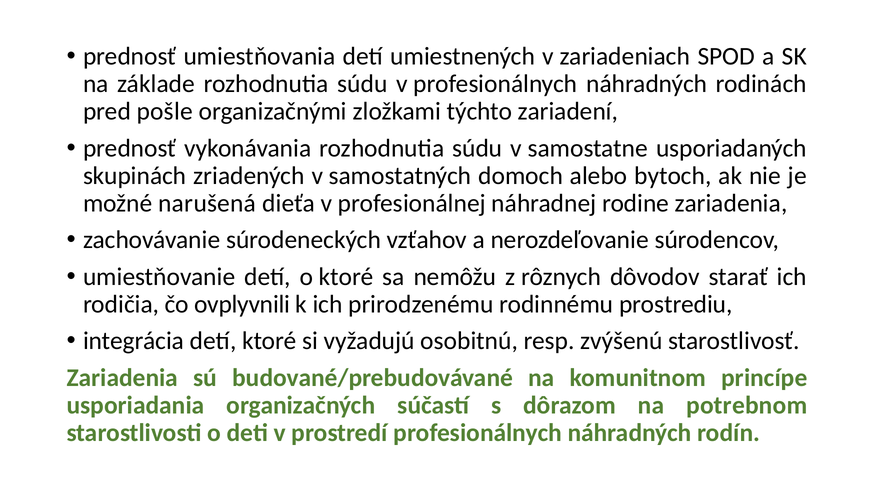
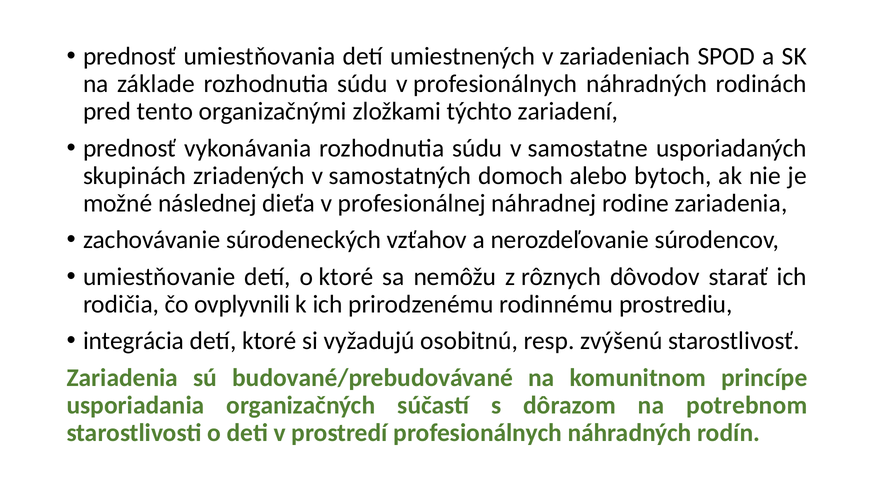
pošle: pošle -> tento (165, 111)
narušená: narušená -> následnej (207, 203)
